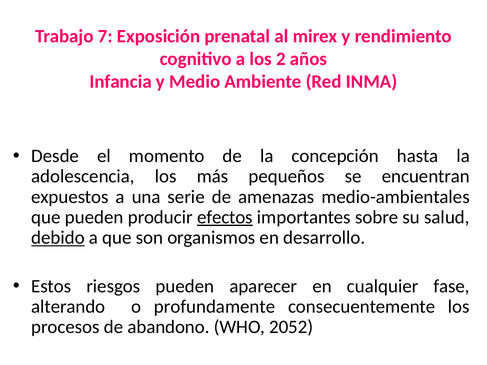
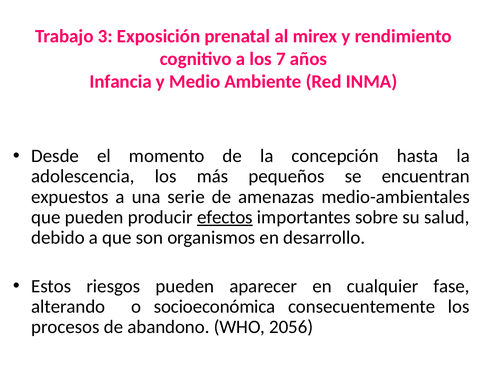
7: 7 -> 3 (105, 36)
2: 2 -> 7 (281, 59)
debido underline: present -> none (58, 238)
profundamente: profundamente -> socioeconómica (215, 307)
2052: 2052 -> 2056 (291, 327)
